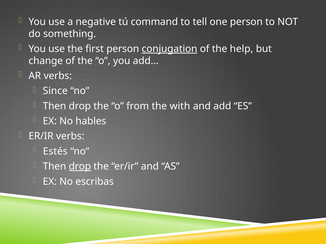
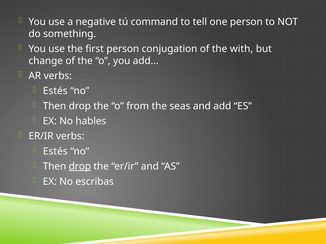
conjugation underline: present -> none (169, 49)
help: help -> with (242, 49)
Since: Since -> Estés (55, 91)
with: with -> seas (180, 106)
